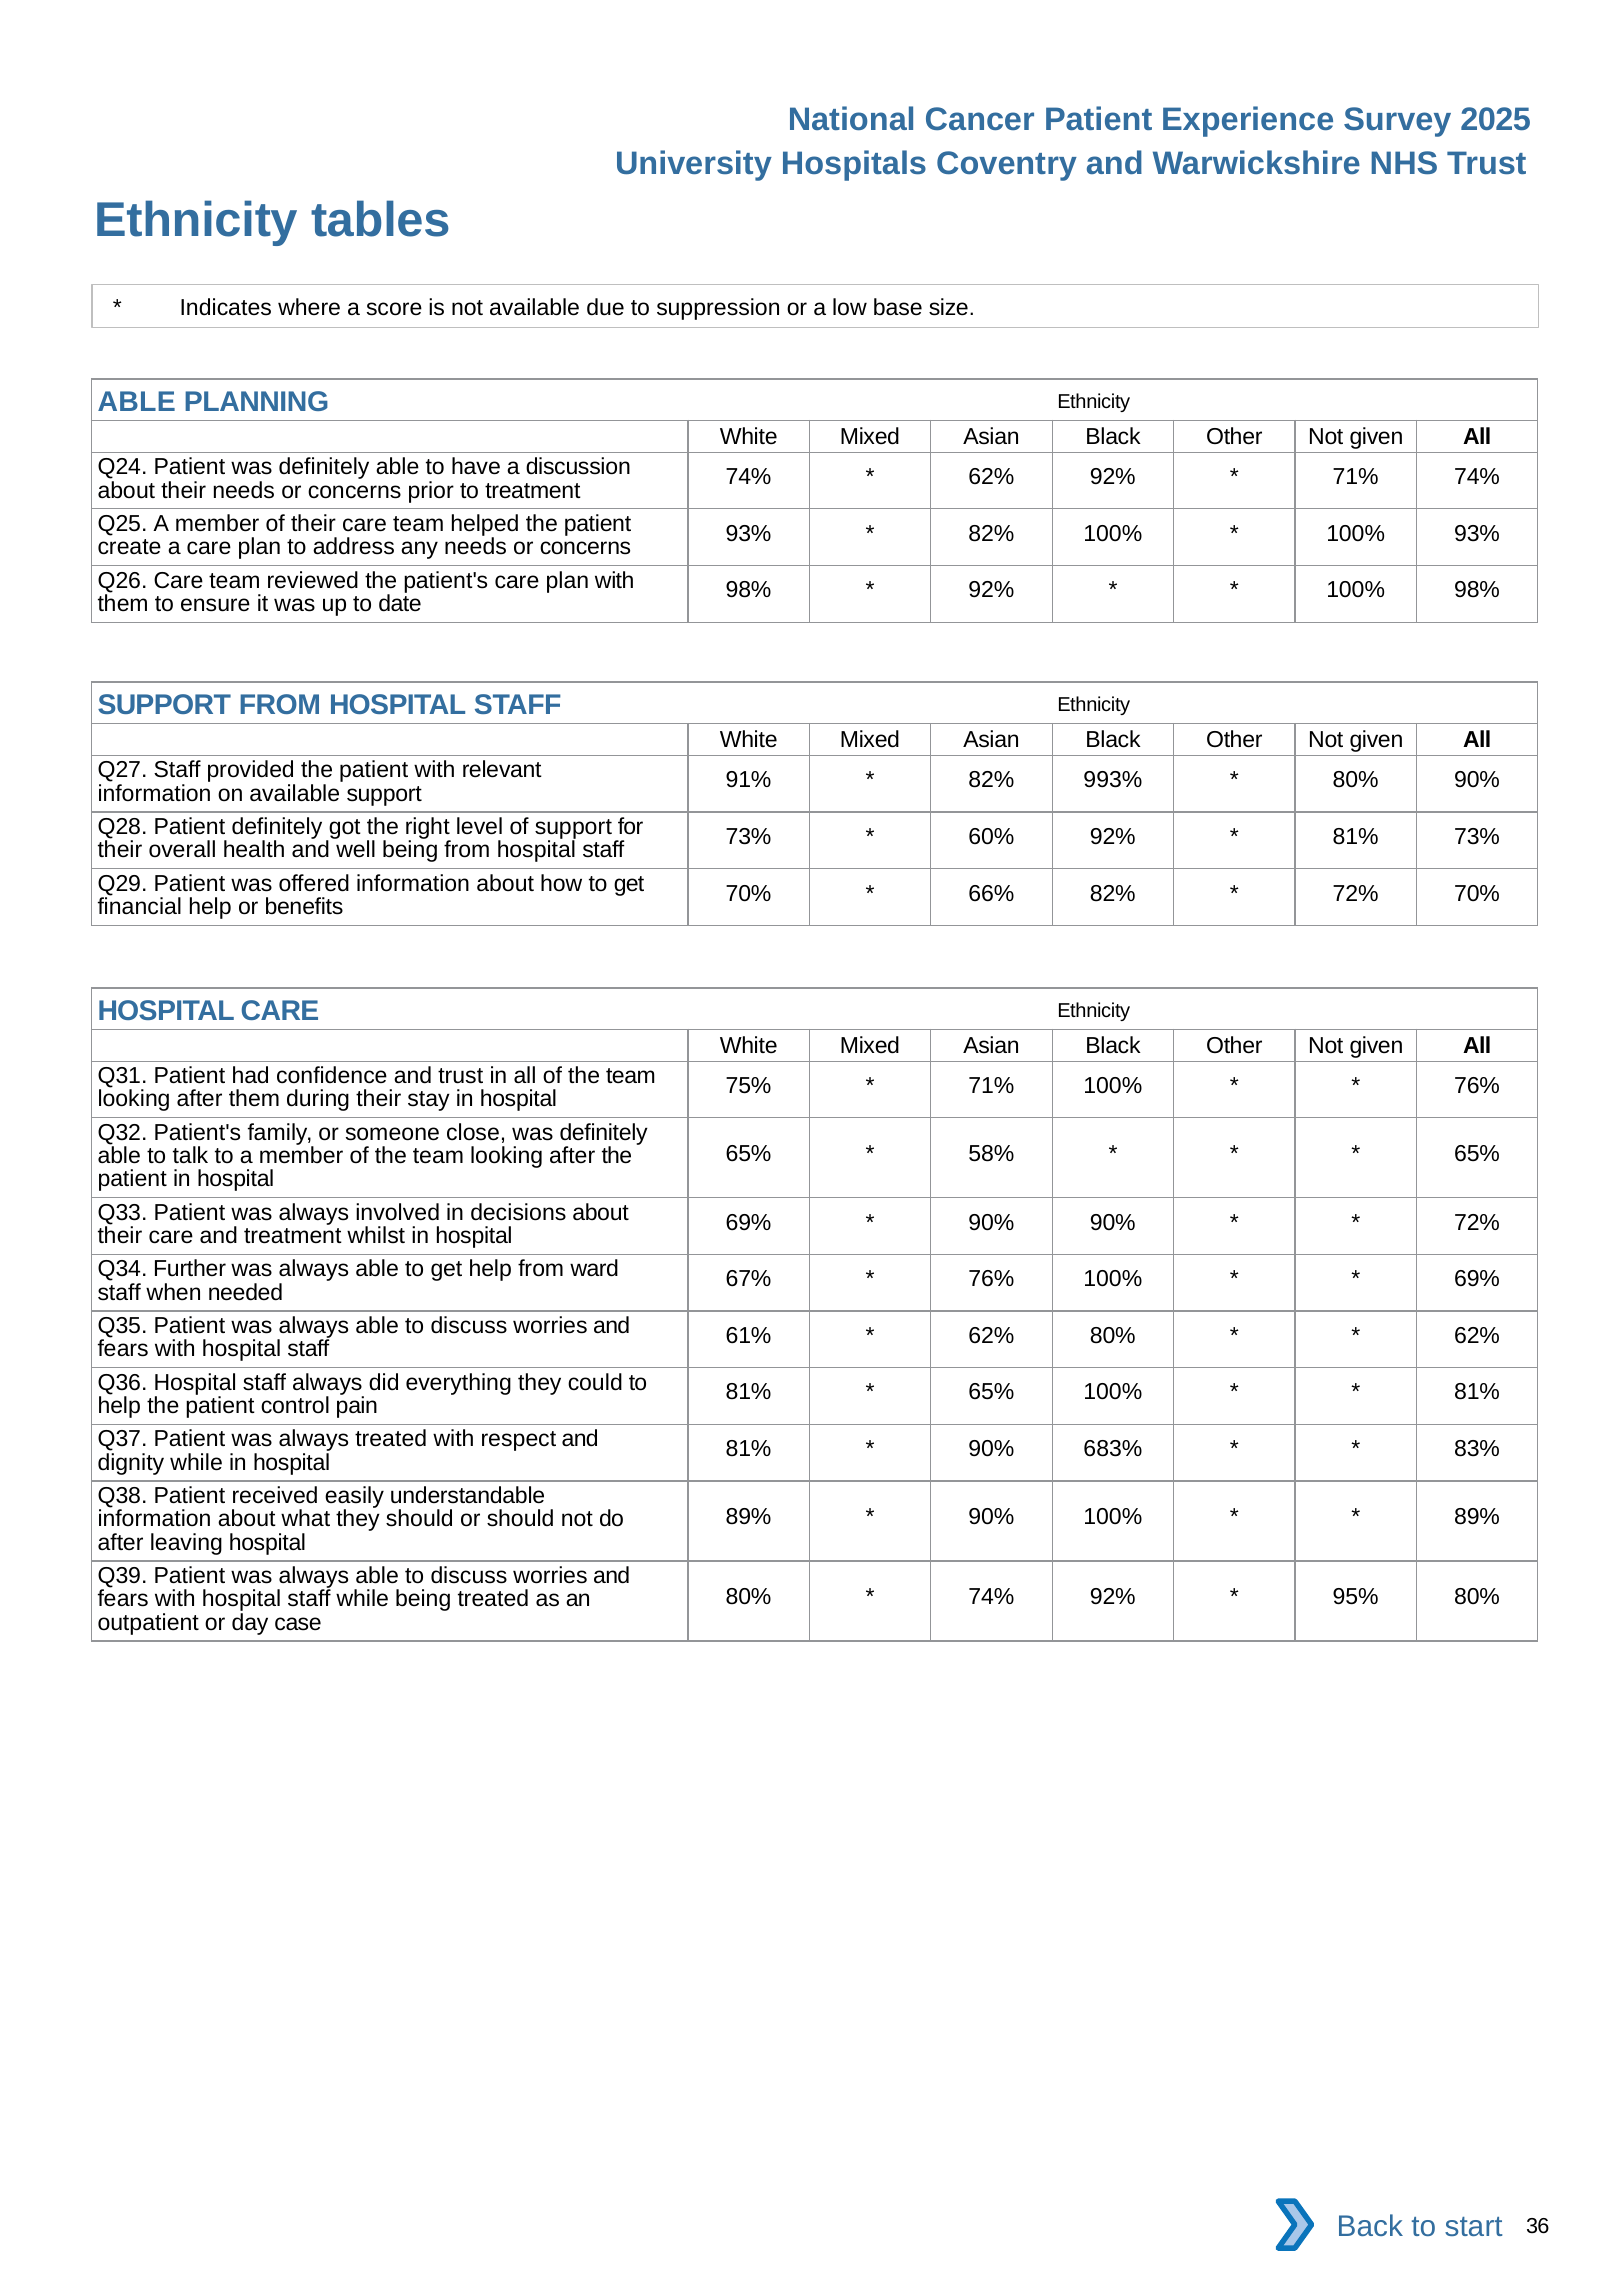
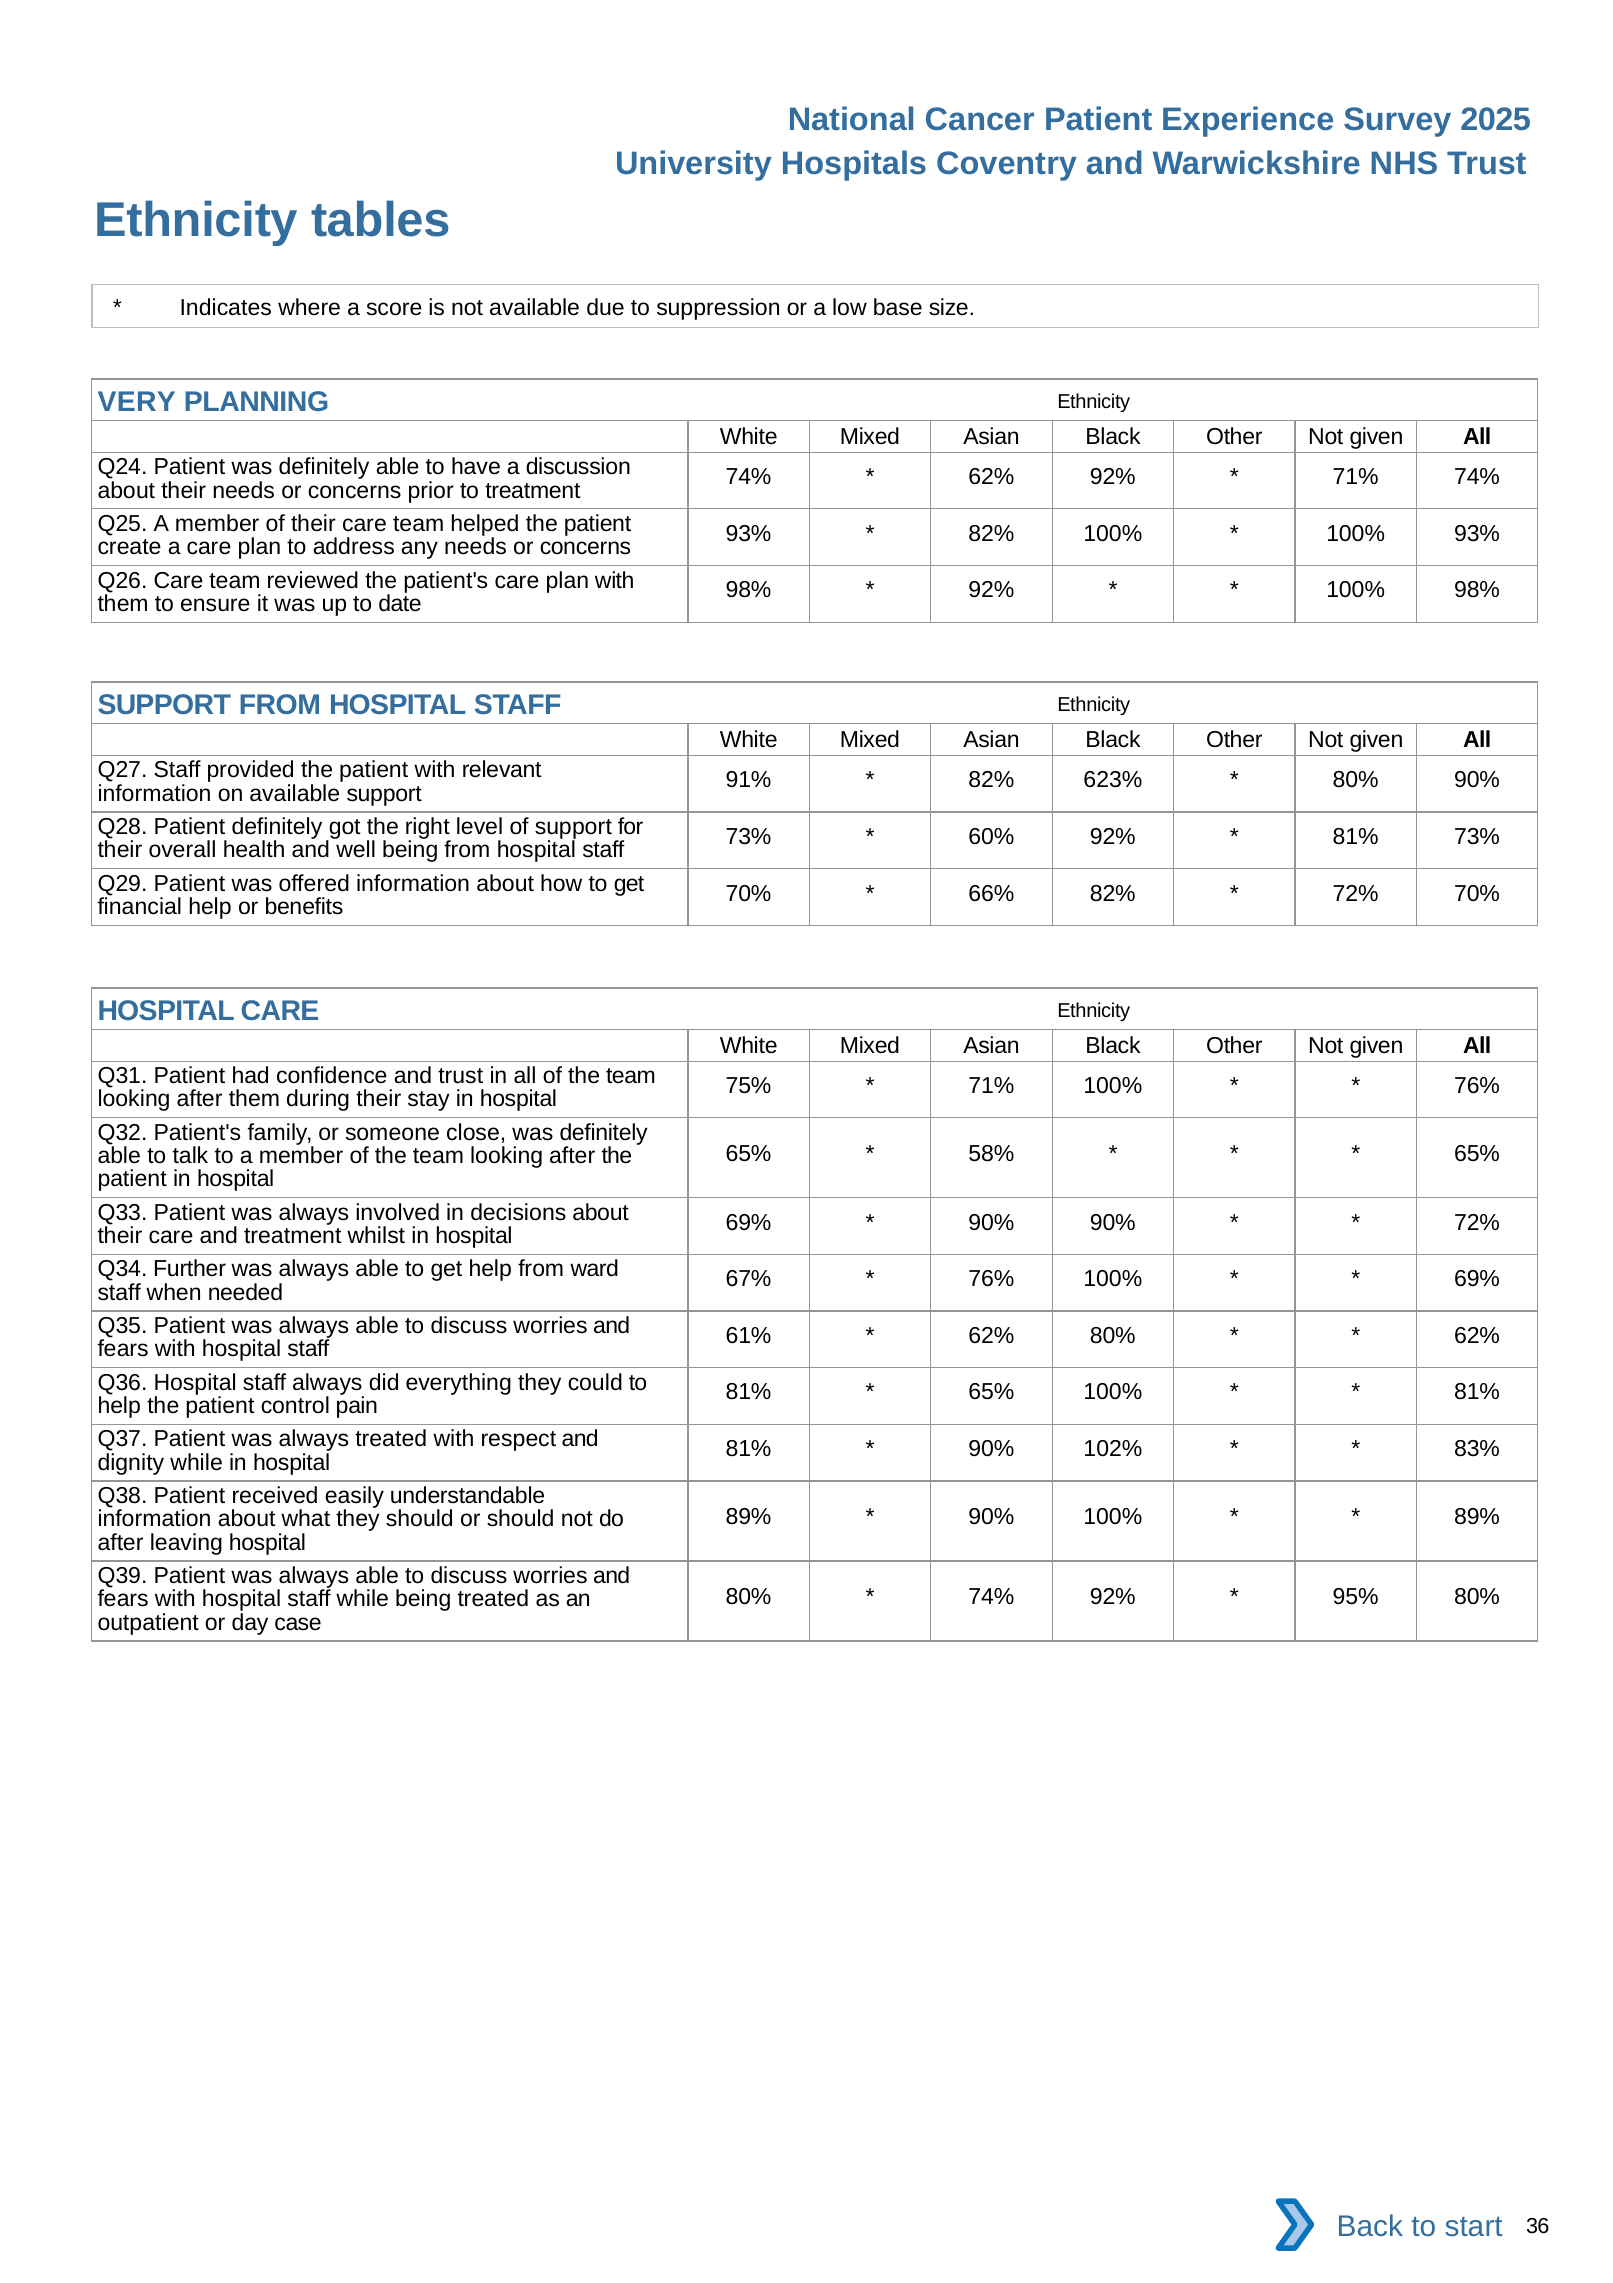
ABLE: ABLE -> VERY (137, 402)
993%: 993% -> 623% (1113, 780)
683%: 683% -> 102% (1113, 1449)
